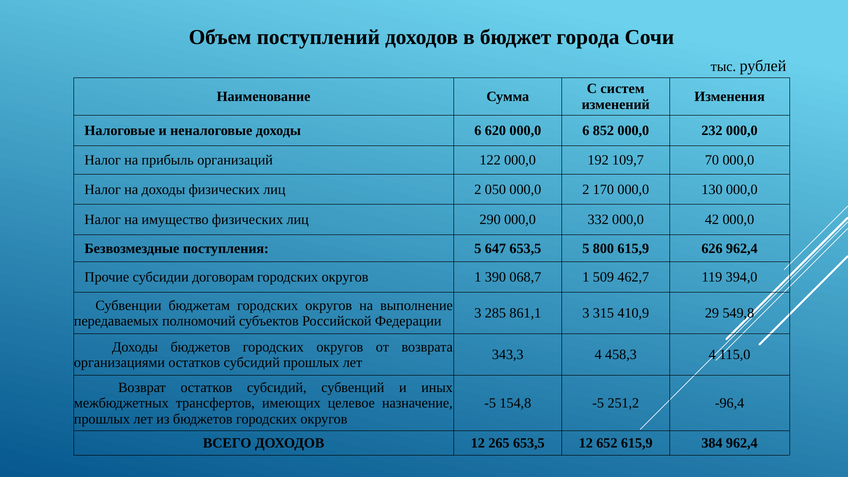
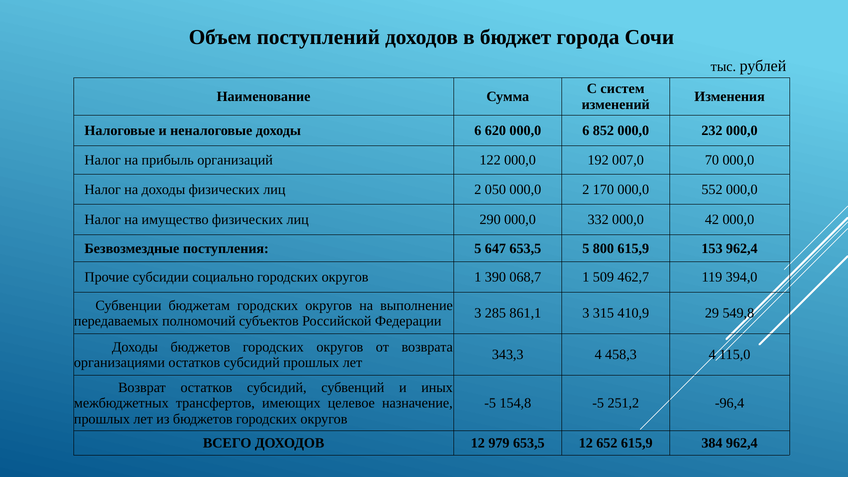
109,7: 109,7 -> 007,0 (628, 160)
130: 130 -> 552 (712, 190)
626: 626 -> 153 (712, 249)
договорам: договорам -> социально (223, 277)
265: 265 -> 979 (499, 443)
